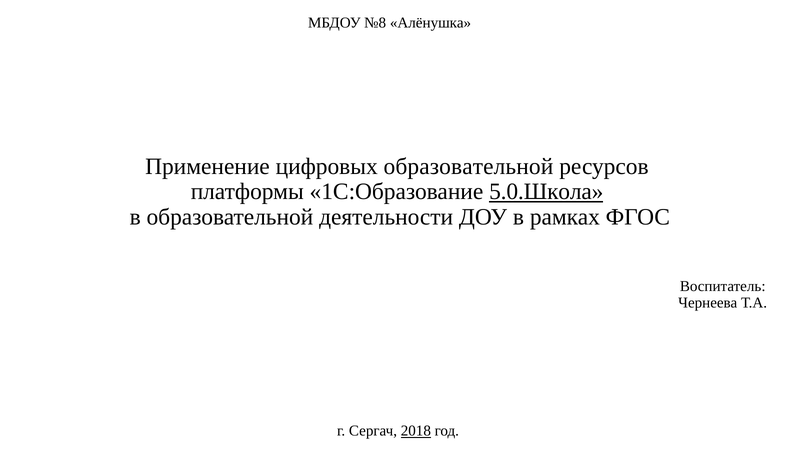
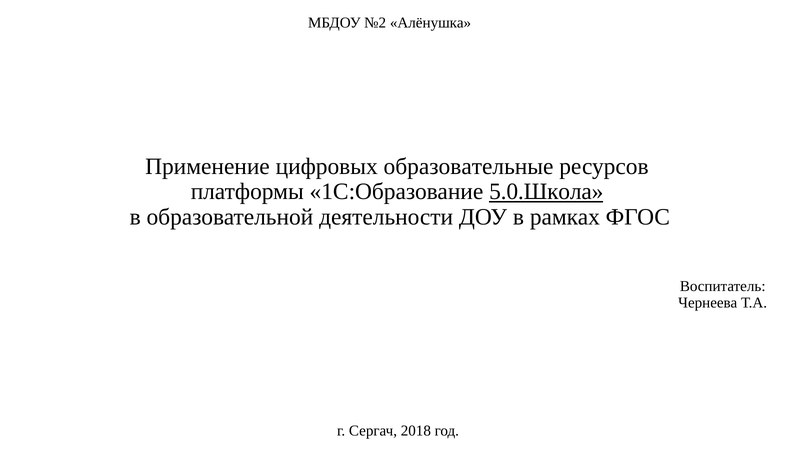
№8: №8 -> №2 (375, 23)
цифровых образовательной: образовательной -> образовательные (469, 166)
2018 underline: present -> none (416, 431)
